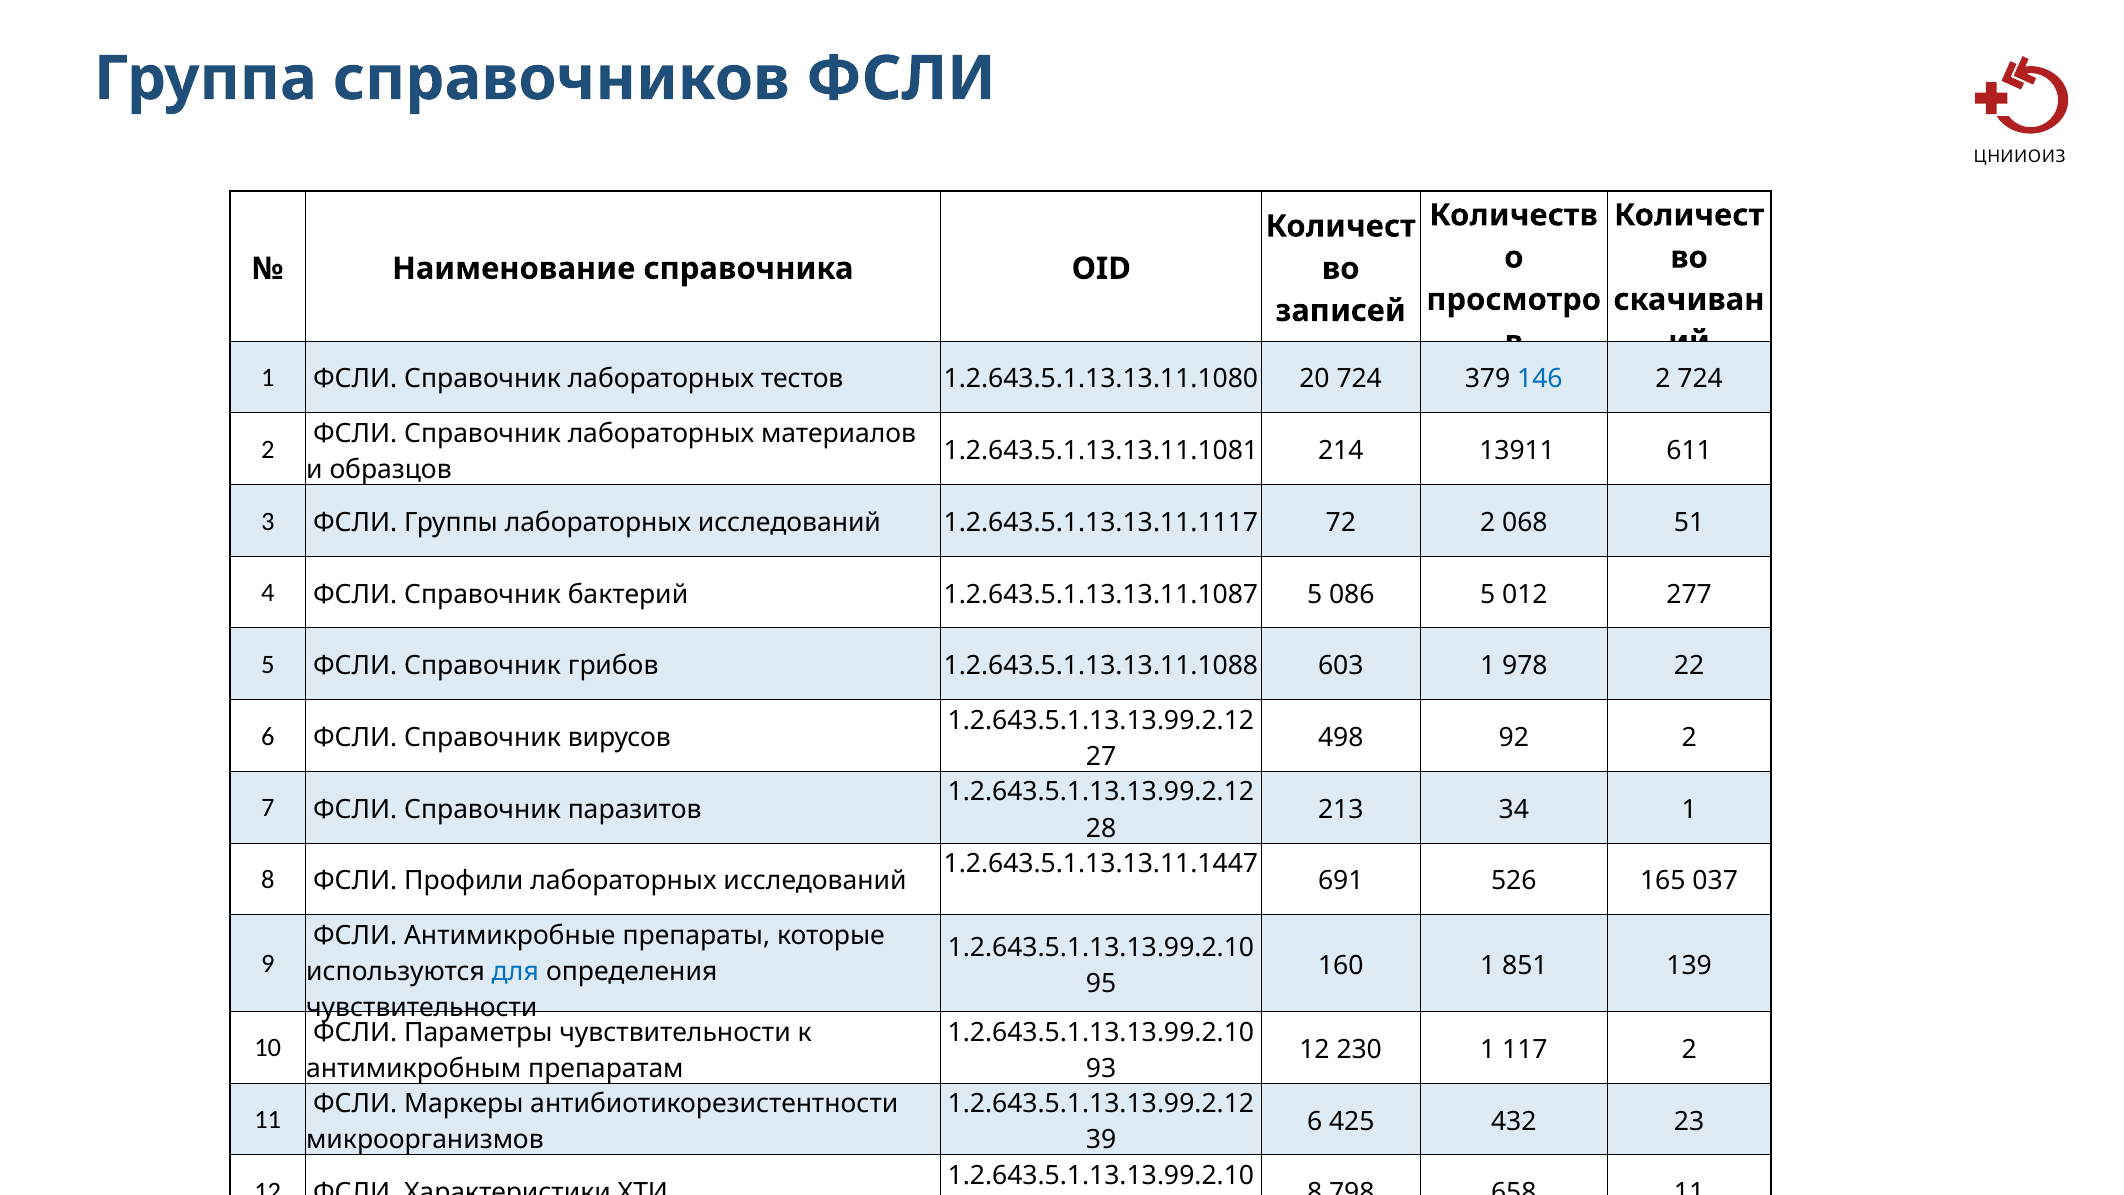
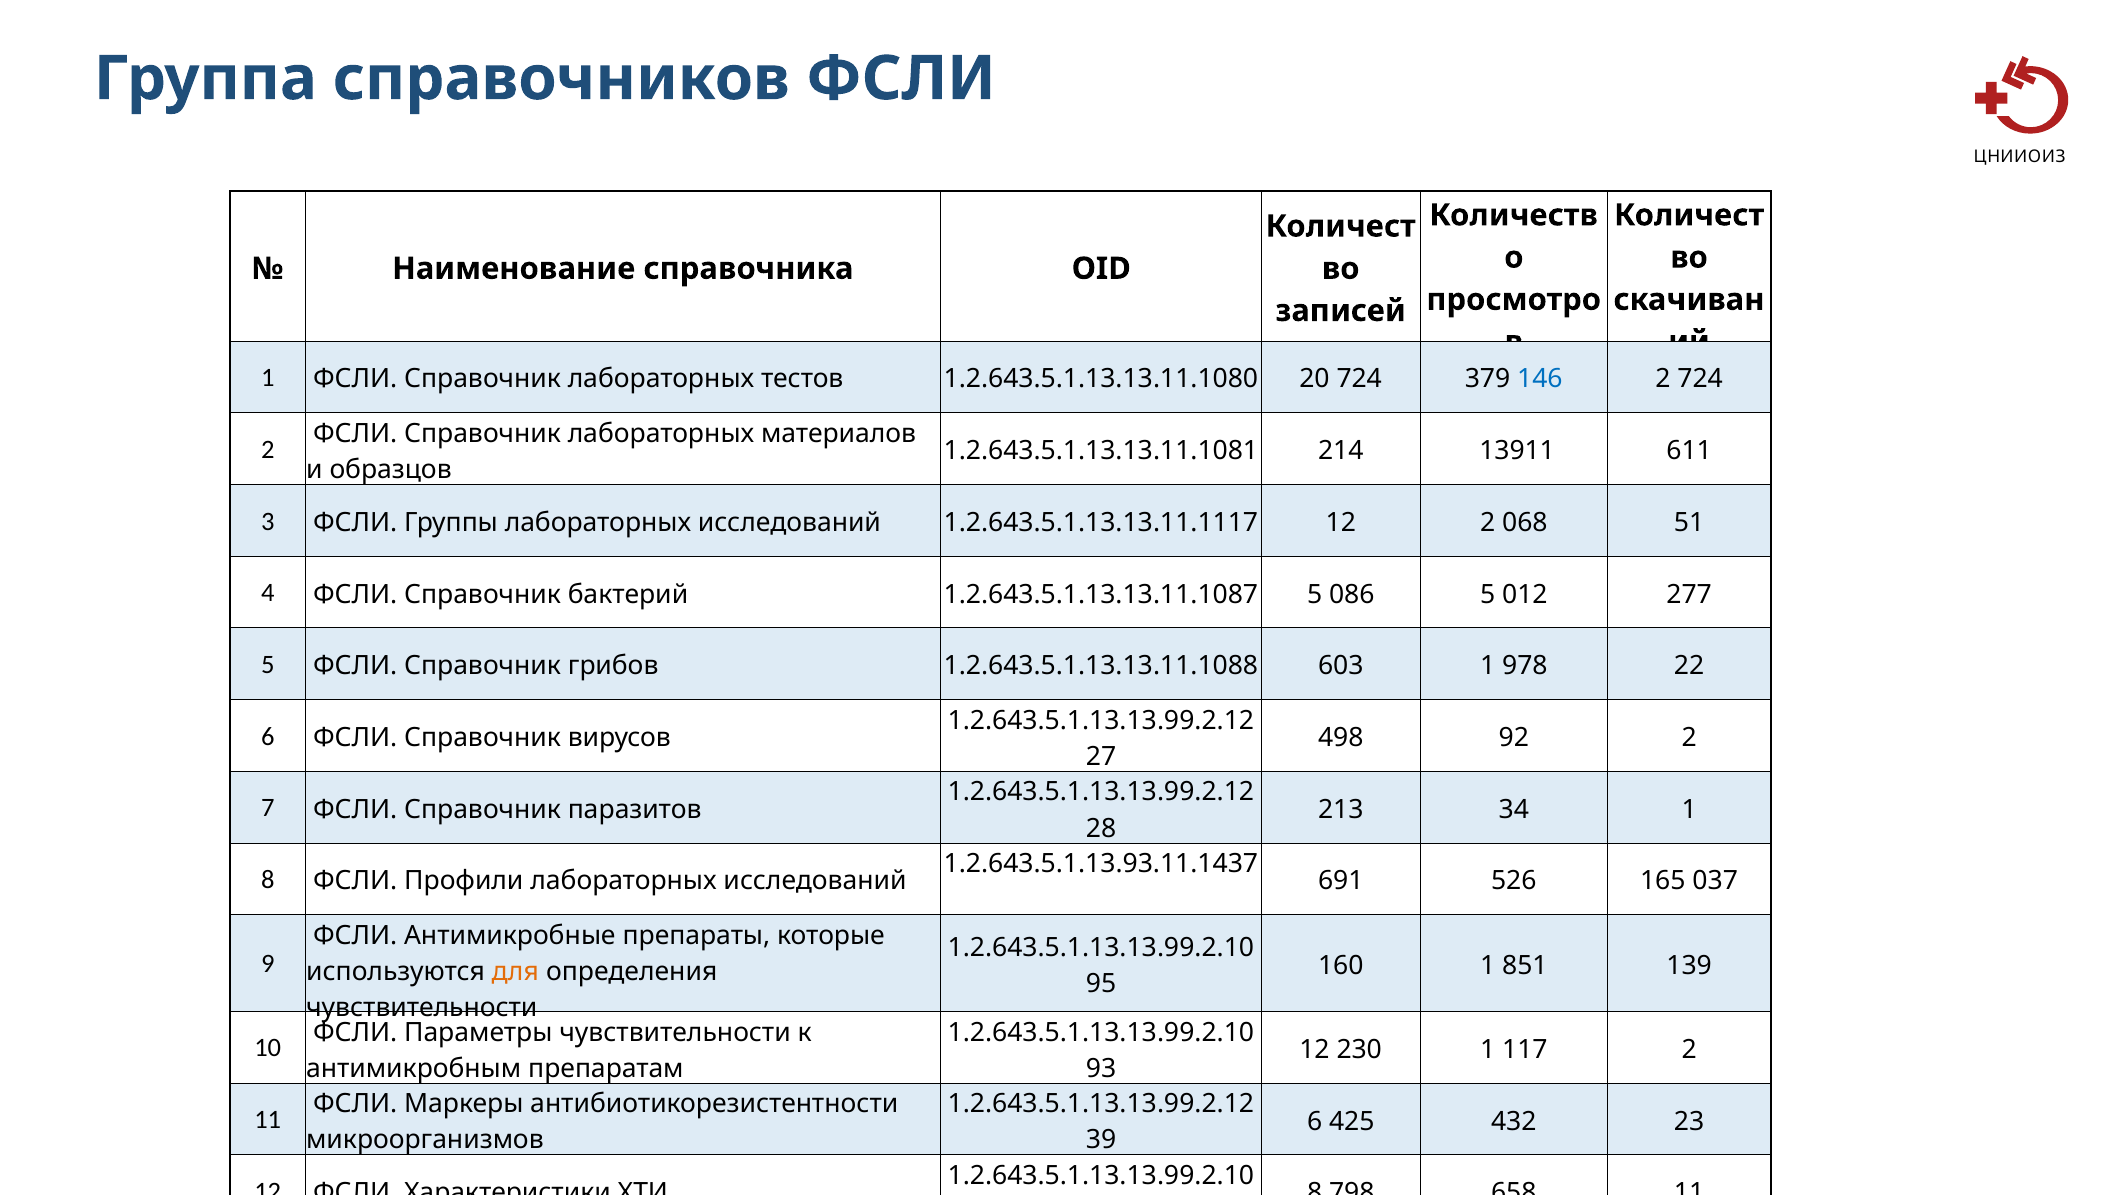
1.2.643.5.1.13.13.11.1117 72: 72 -> 12 (1341, 522)
1.2.643.5.1.13.13.11.1447: 1.2.643.5.1.13.13.11.1447 -> 1.2.643.5.1.13.93.11.1437 (1101, 864)
для colour: blue -> orange (515, 971)
